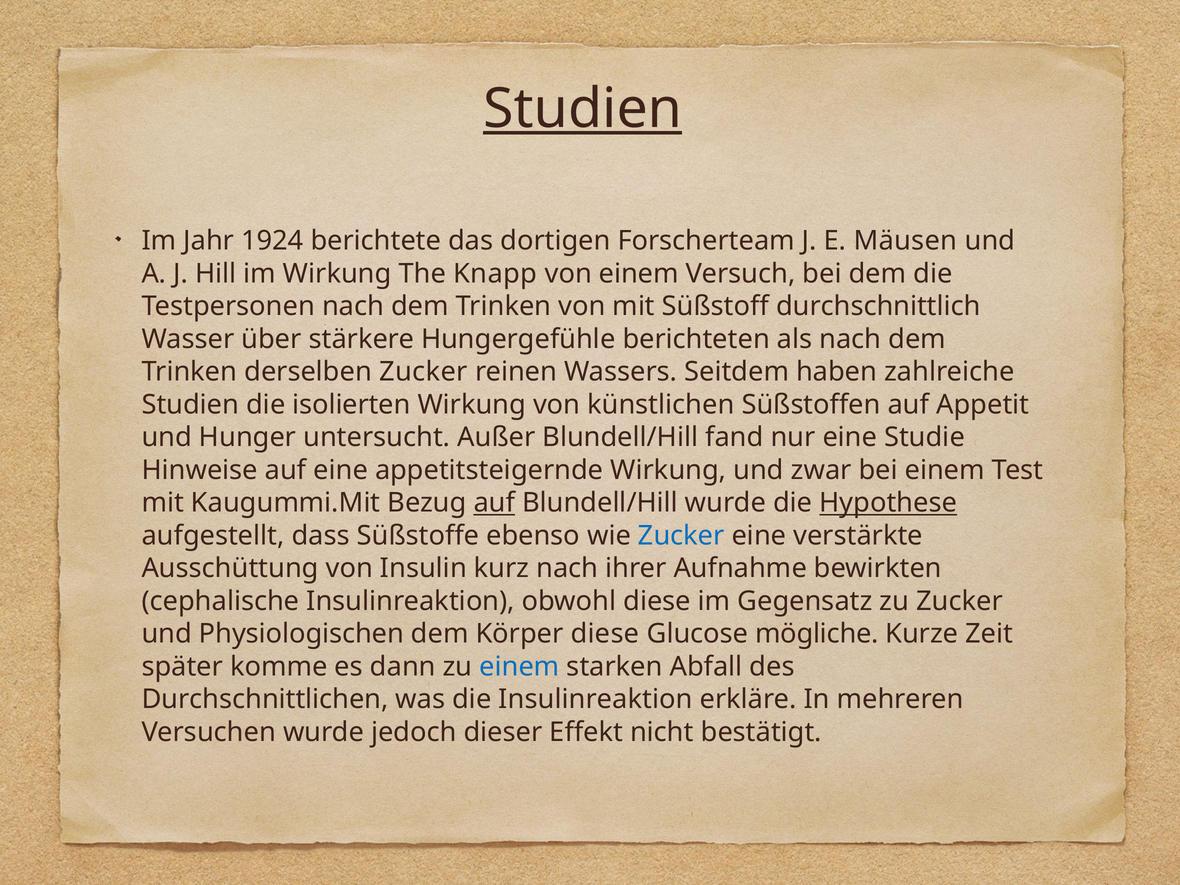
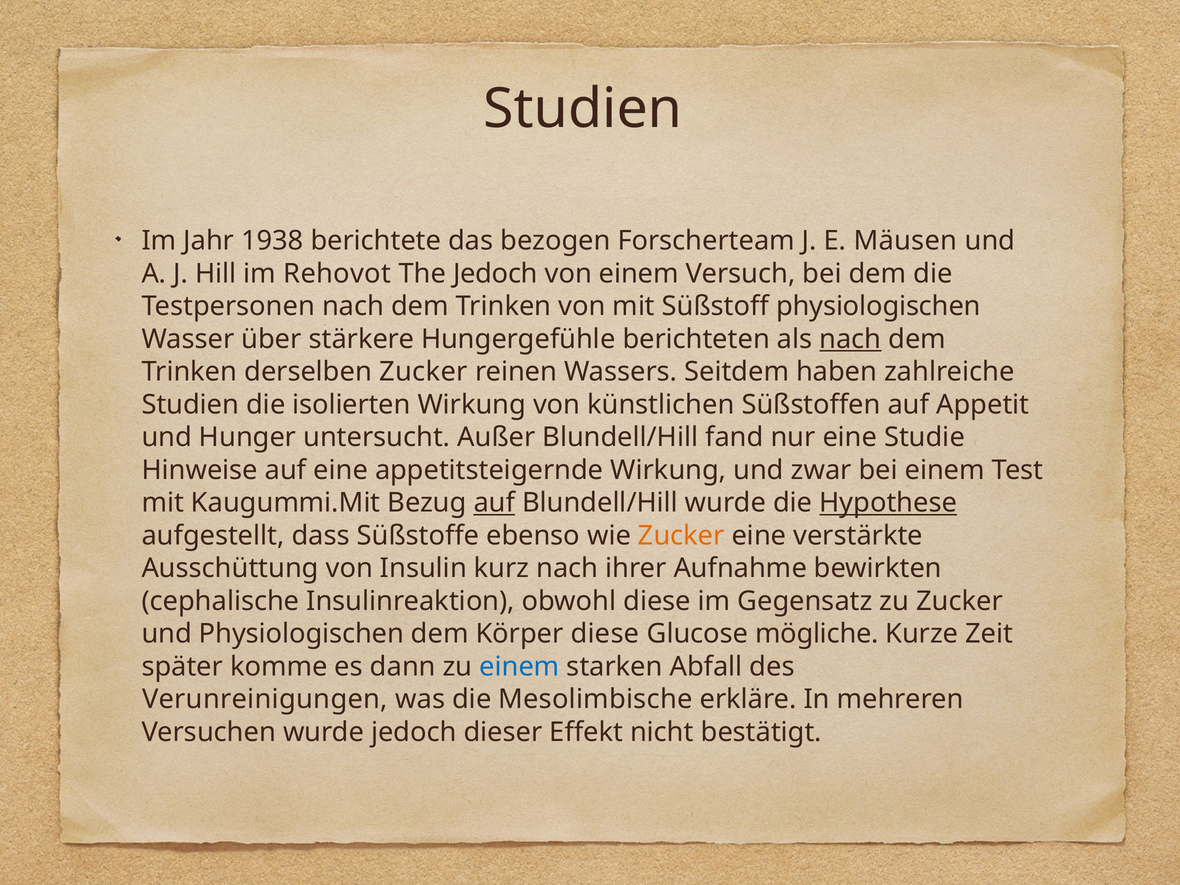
Studien underline: present -> none (583, 109)
1924: 1924 -> 1938 (272, 241)
dortigen: dortigen -> bezogen (555, 241)
im Wirkung: Wirkung -> Rehovot (337, 274)
The Knapp: Knapp -> Jedoch (495, 274)
Süßstoff durchschnittlich: durchschnittlich -> physiologischen (878, 306)
nach underline: none -> present (850, 339)
Zucker colour: blue -> orange (681, 536)
Durchschnittlichen: Durchschnittlichen -> Verunreinigungen (265, 699)
die Insulinreaktion: Insulinreaktion -> Mesolimbische (595, 699)
